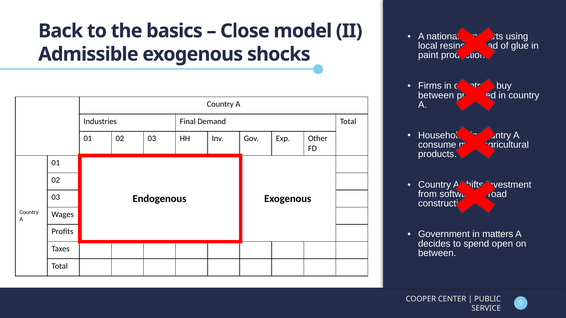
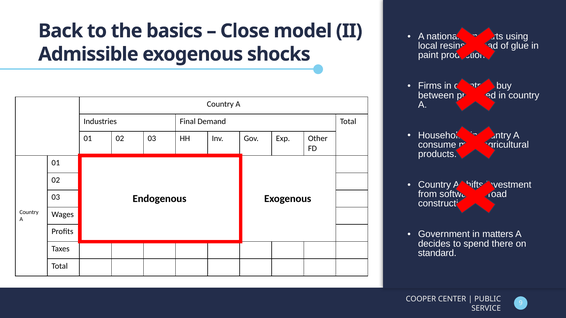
open: open -> there (502, 244)
between: between -> standard (437, 253)
